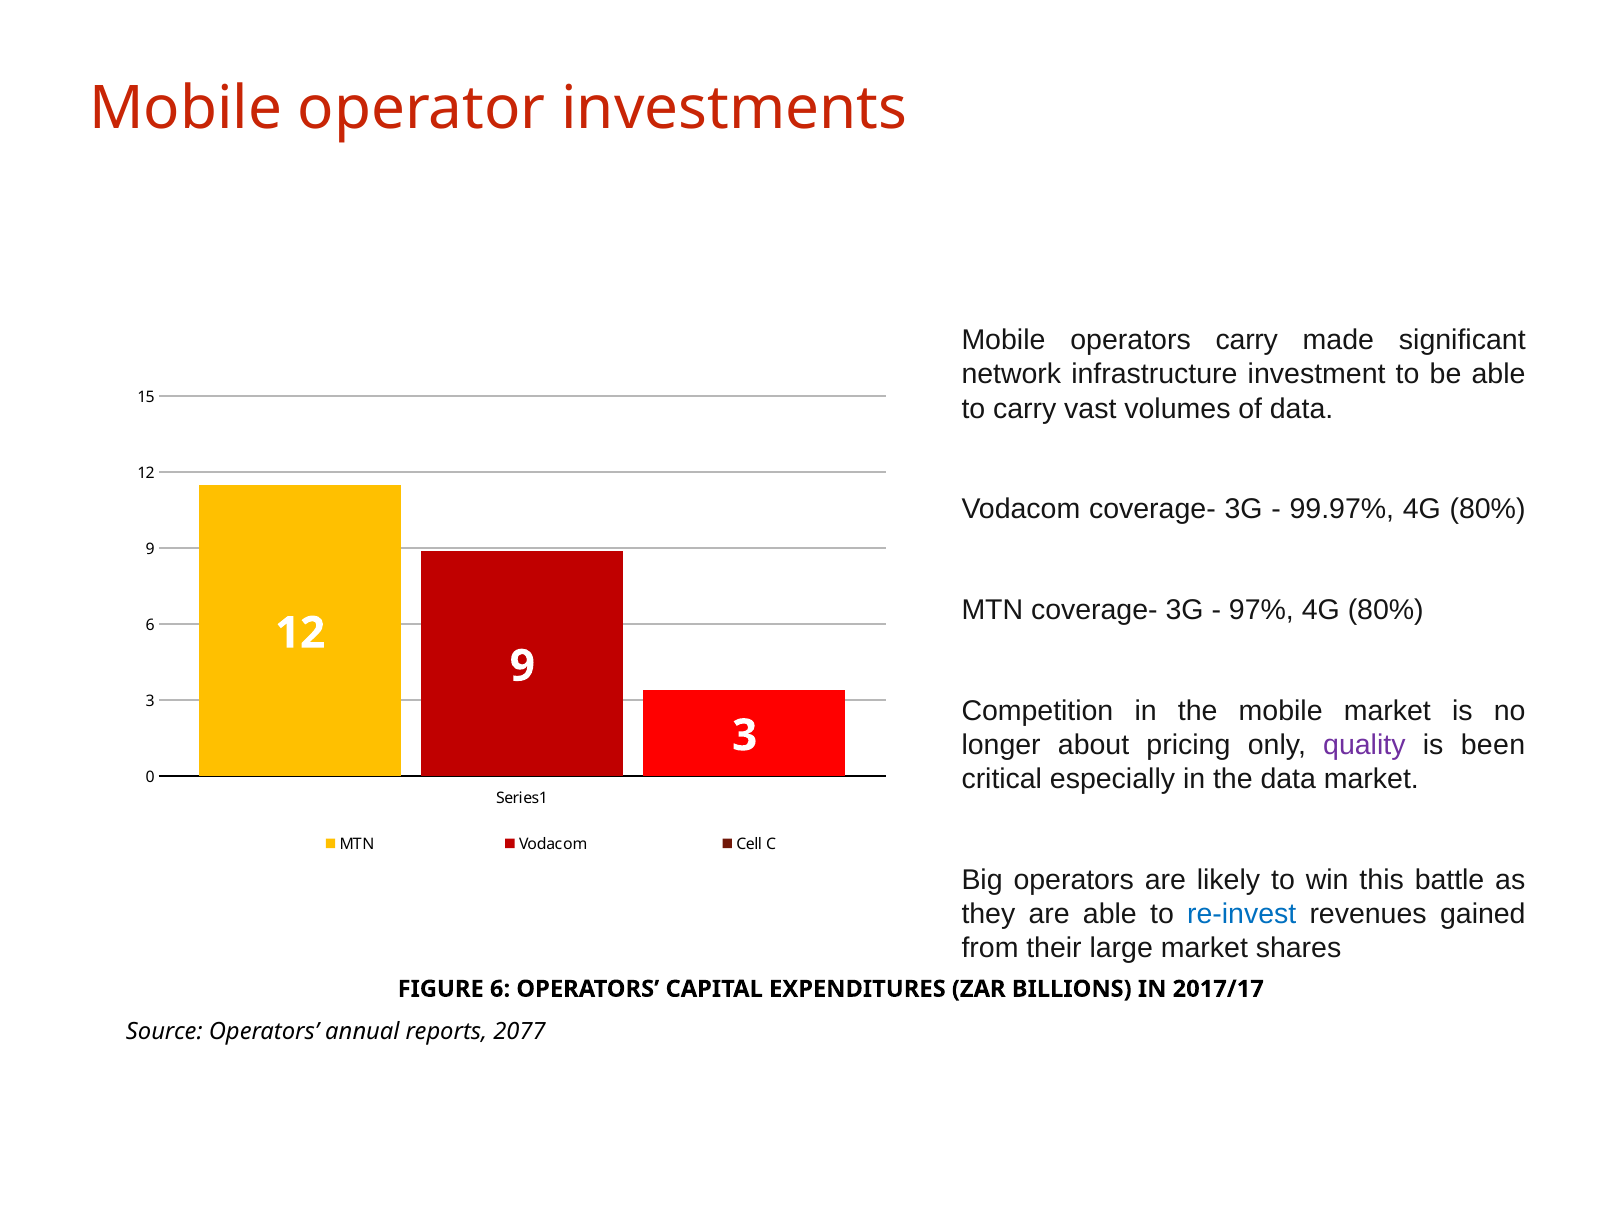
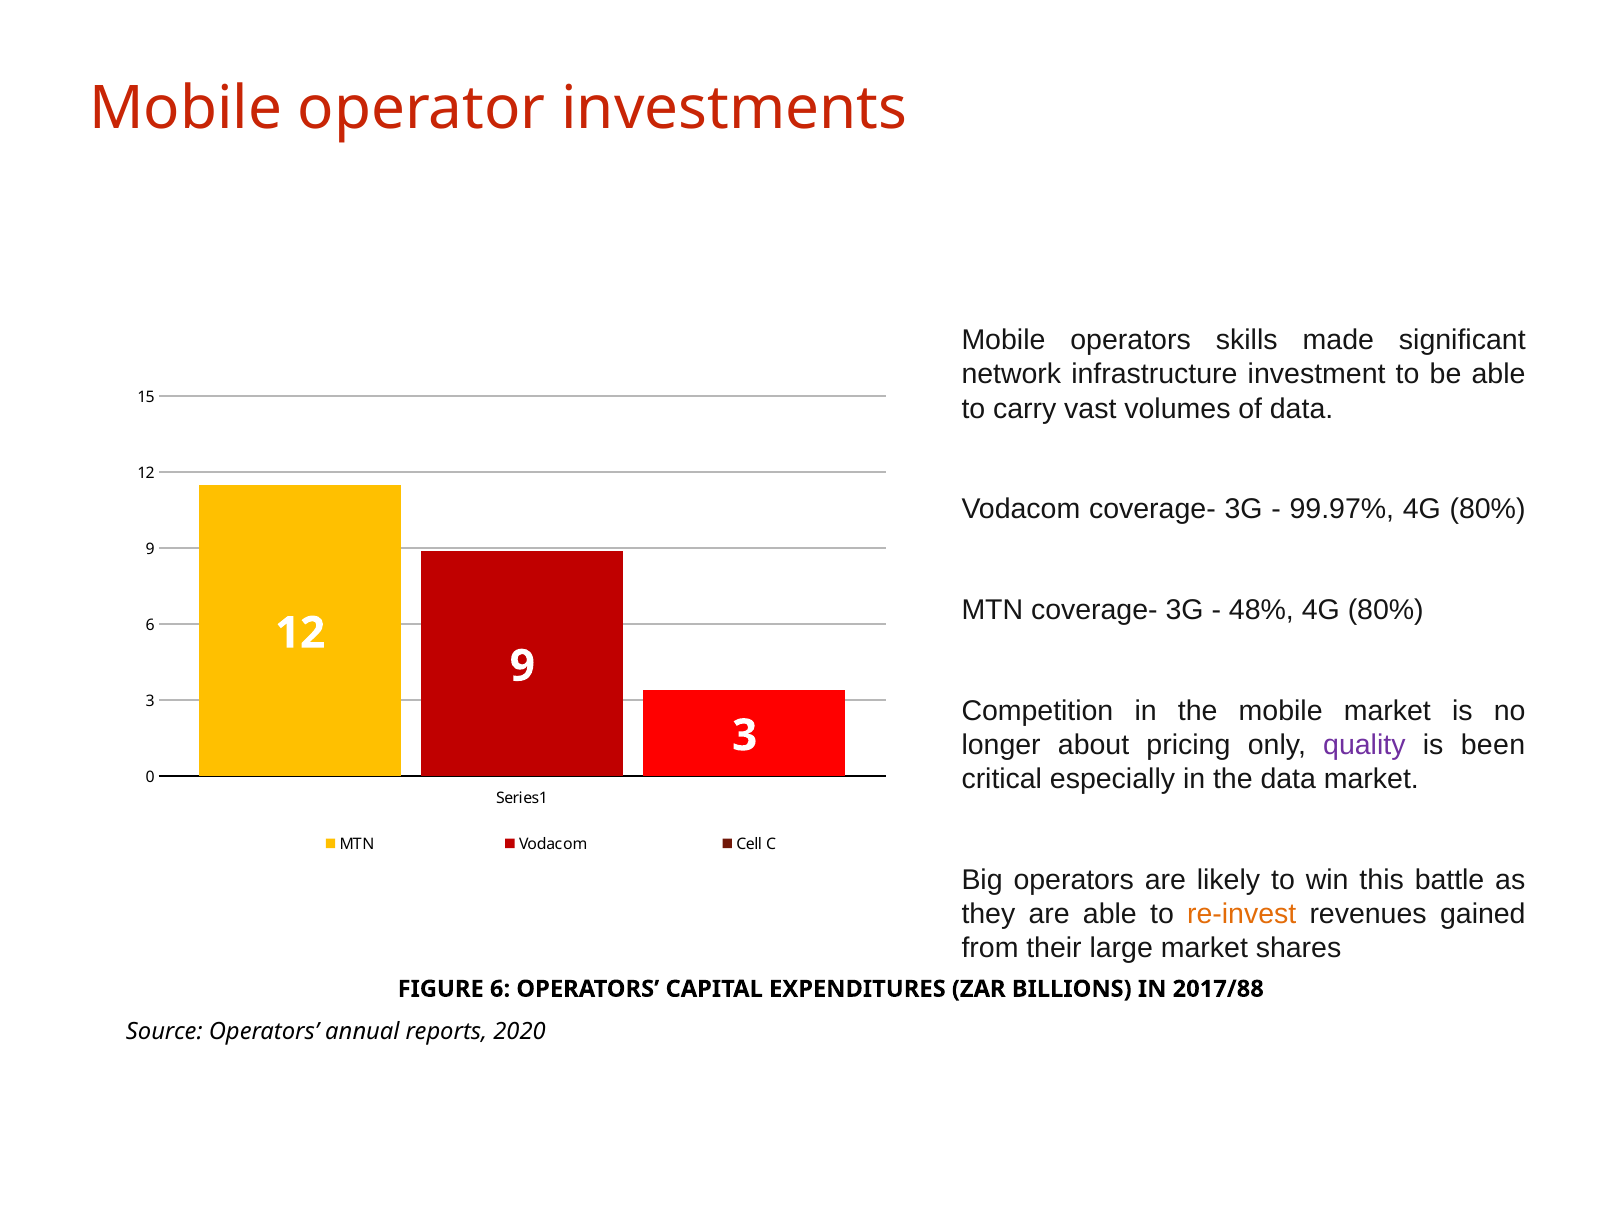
operators carry: carry -> skills (1247, 340)
97%: 97% -> 48% (1261, 610)
re-invest colour: blue -> orange (1242, 914)
2017/17: 2017/17 -> 2017/88 (1218, 989)
2077: 2077 -> 2020 (520, 1032)
